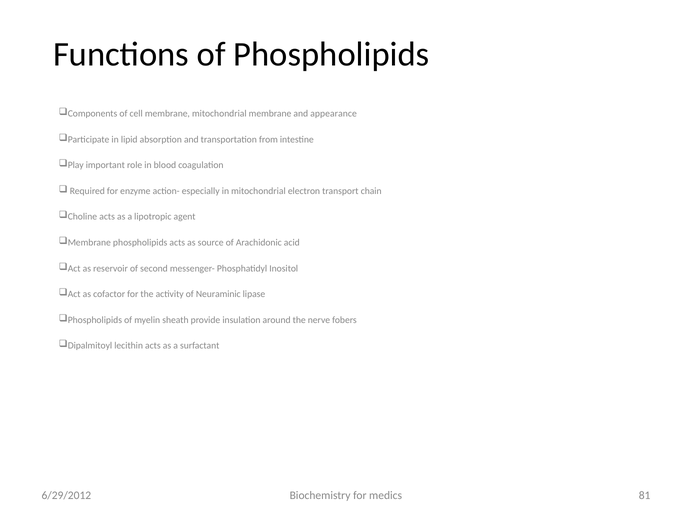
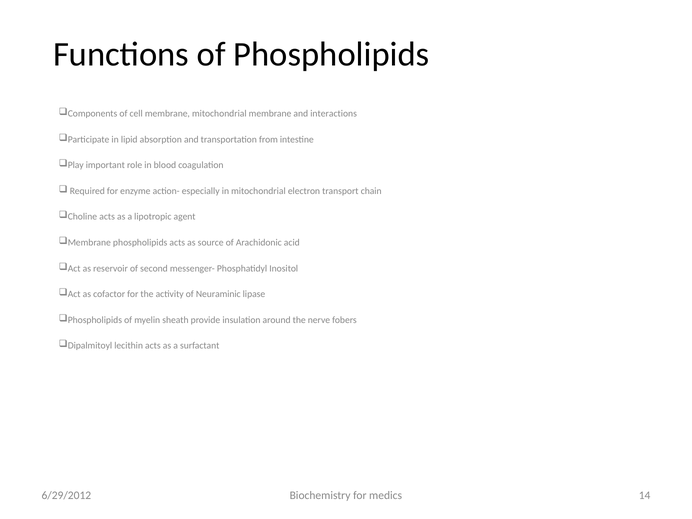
appearance: appearance -> interactions (334, 114)
81: 81 -> 14 (645, 496)
